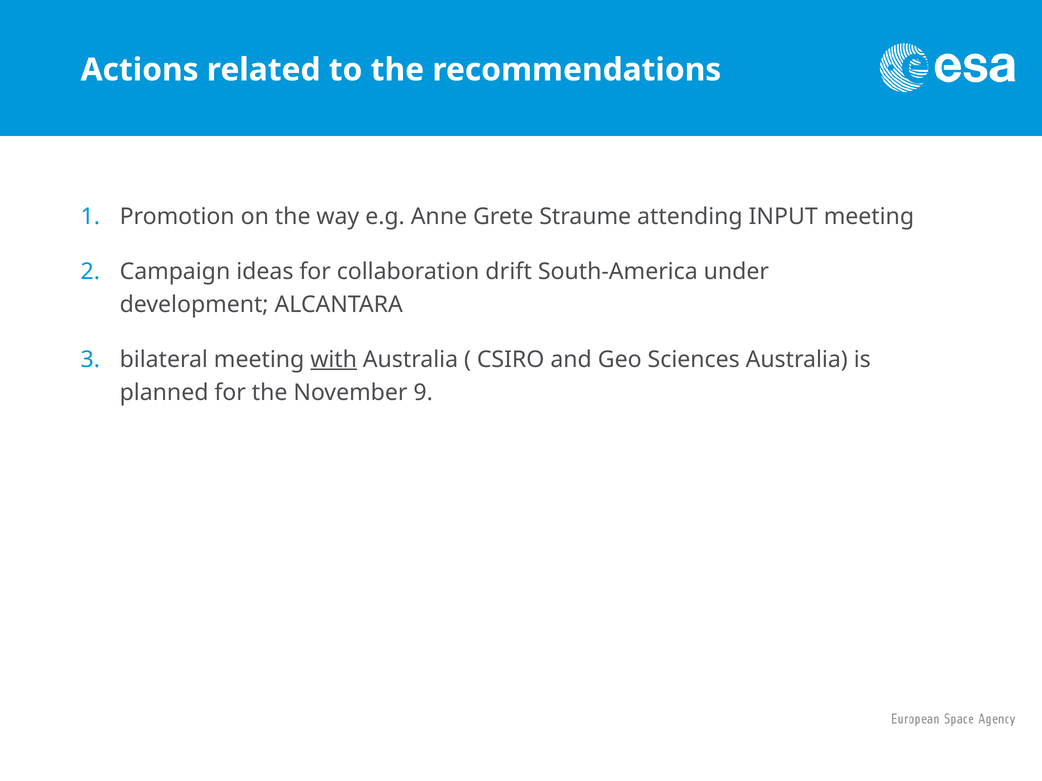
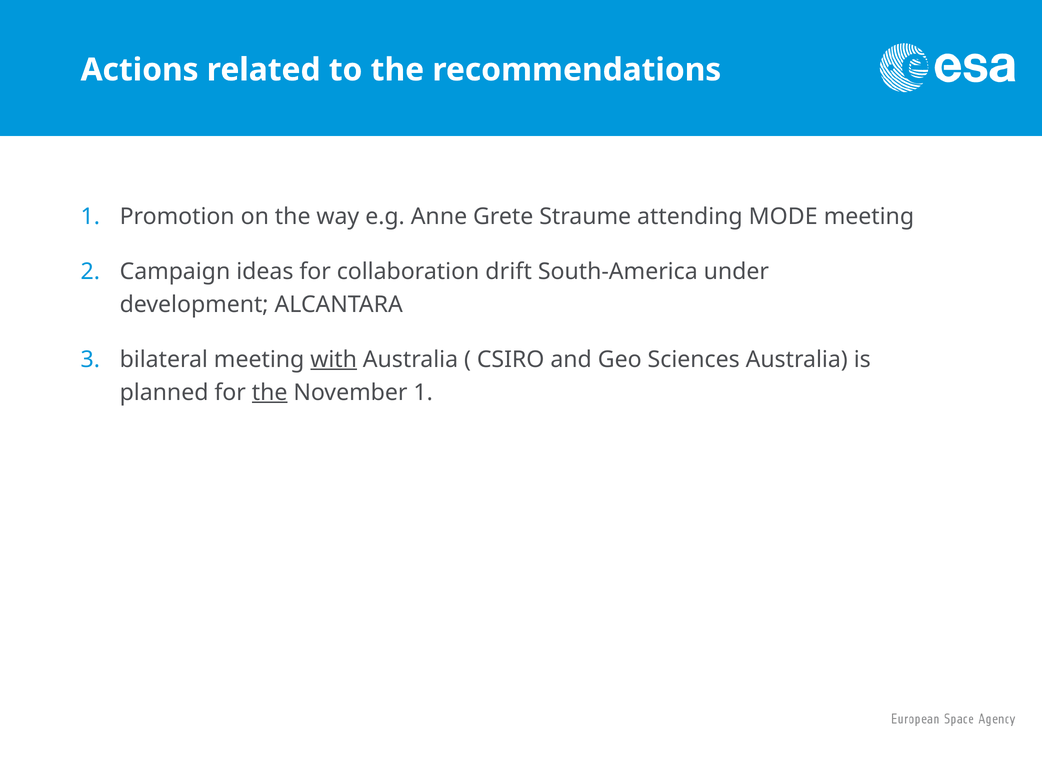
INPUT: INPUT -> MODE (783, 217)
the underline: none -> present (270, 393)
November 9: 9 -> 1 (423, 393)
